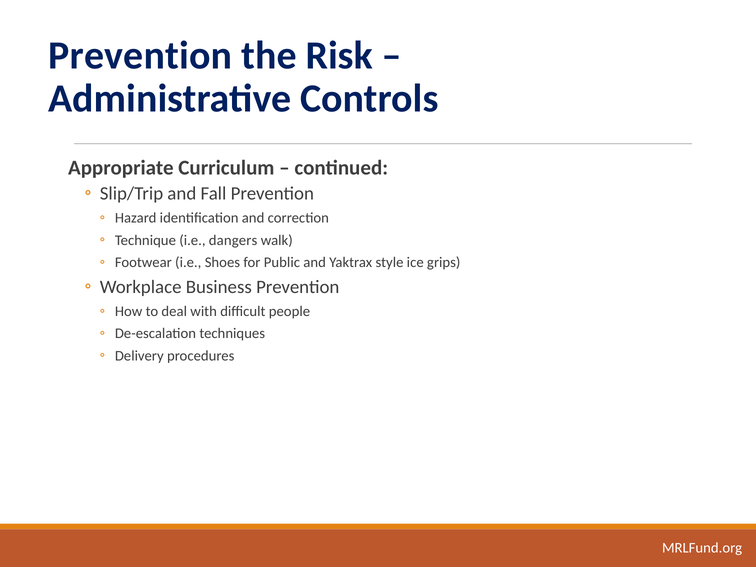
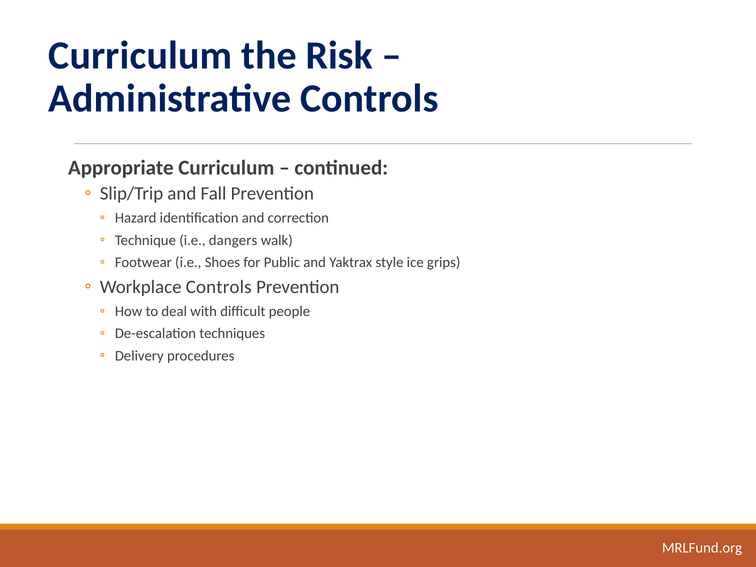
Prevention: Prevention -> Curriculum (140, 56)
Workplace Business: Business -> Controls (219, 287)
